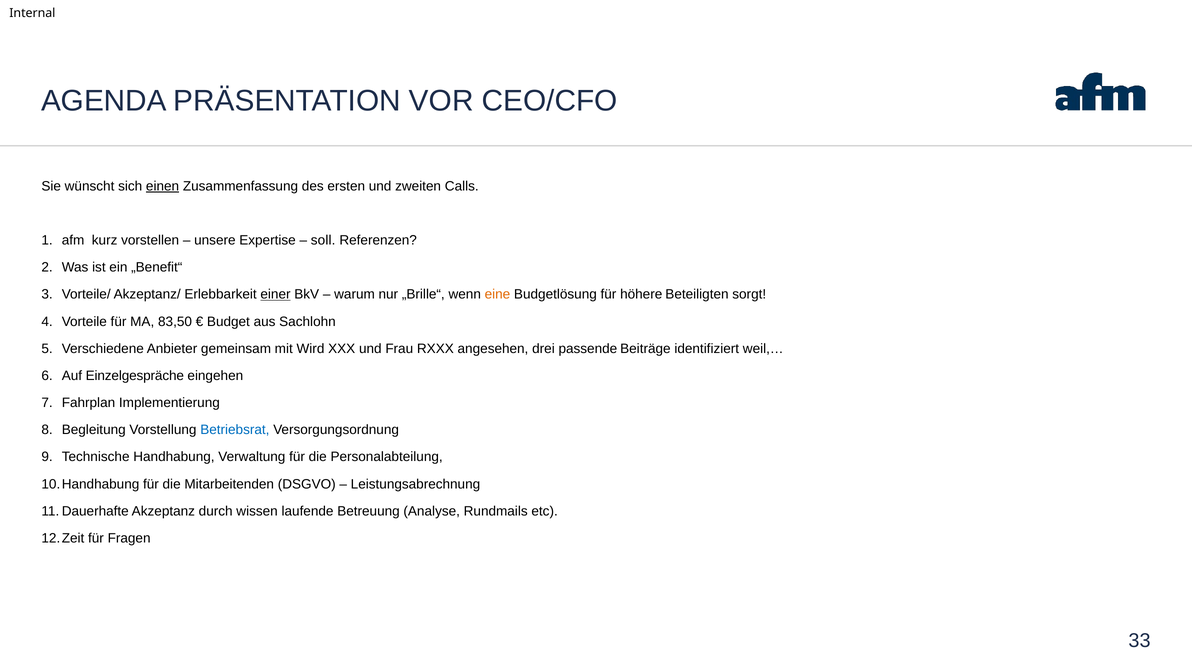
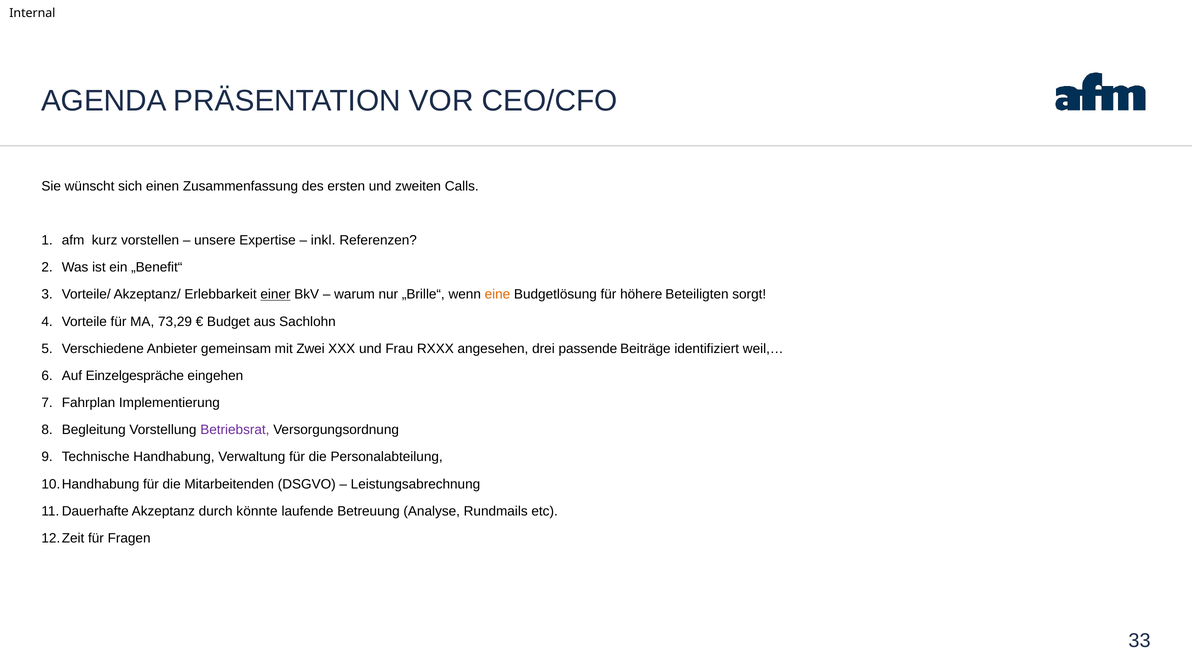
einen underline: present -> none (163, 186)
soll: soll -> inkl (323, 240)
83,50: 83,50 -> 73,29 (175, 321)
Wird: Wird -> Zwei (311, 348)
Betriebsrat colour: blue -> purple (235, 430)
wissen: wissen -> könnte (257, 511)
